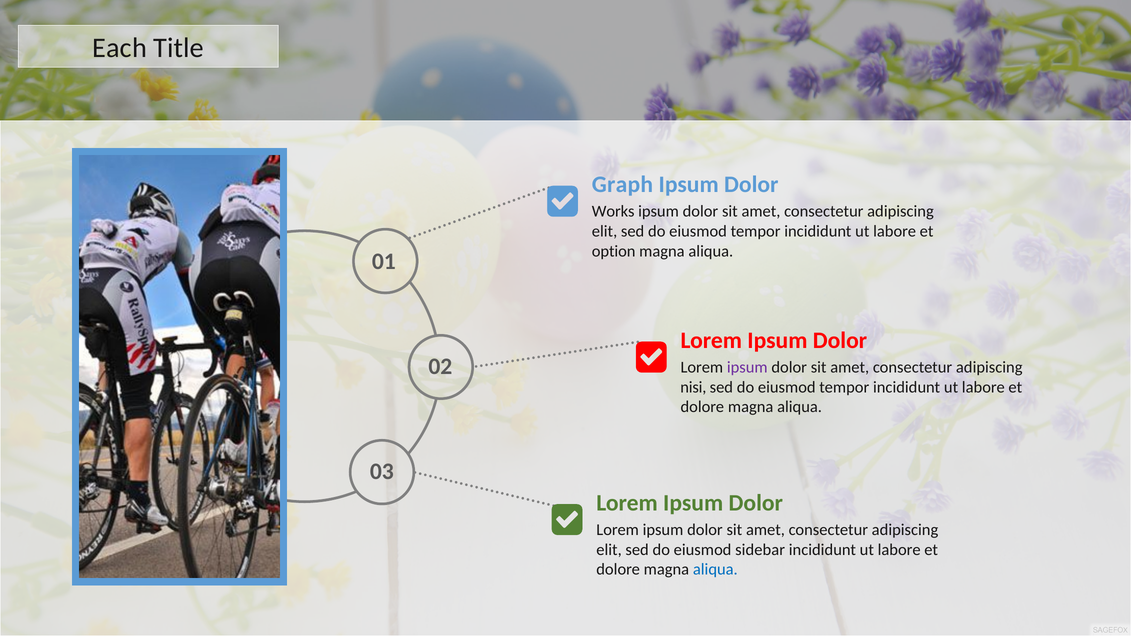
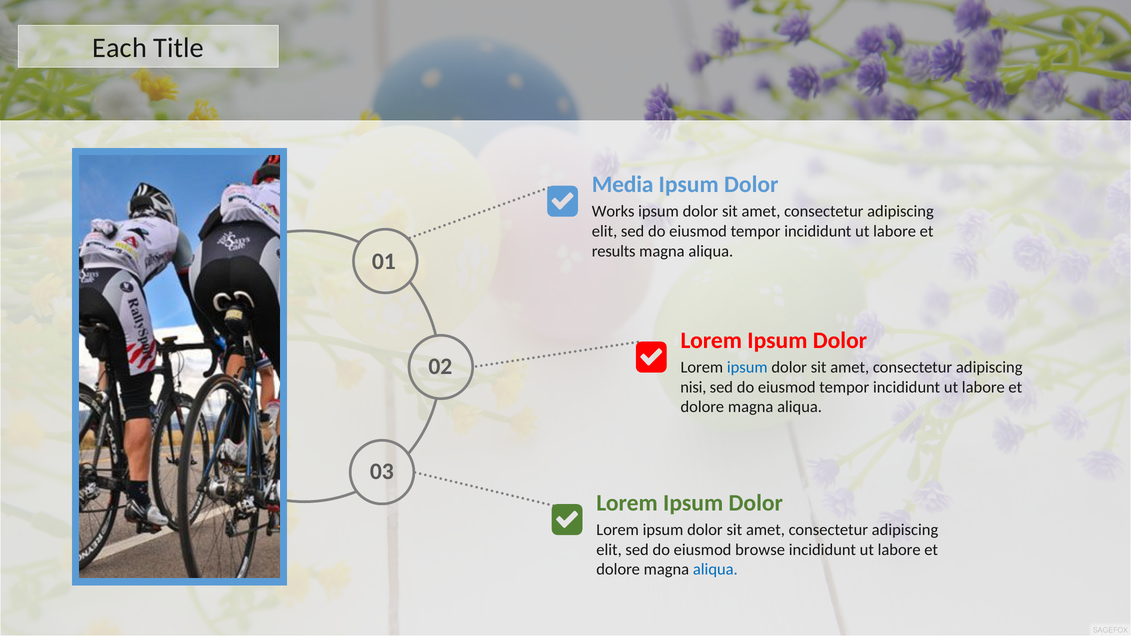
Graph: Graph -> Media (623, 185)
option: option -> results (614, 251)
ipsum colour: purple -> blue (747, 367)
sidebar: sidebar -> browse (760, 550)
